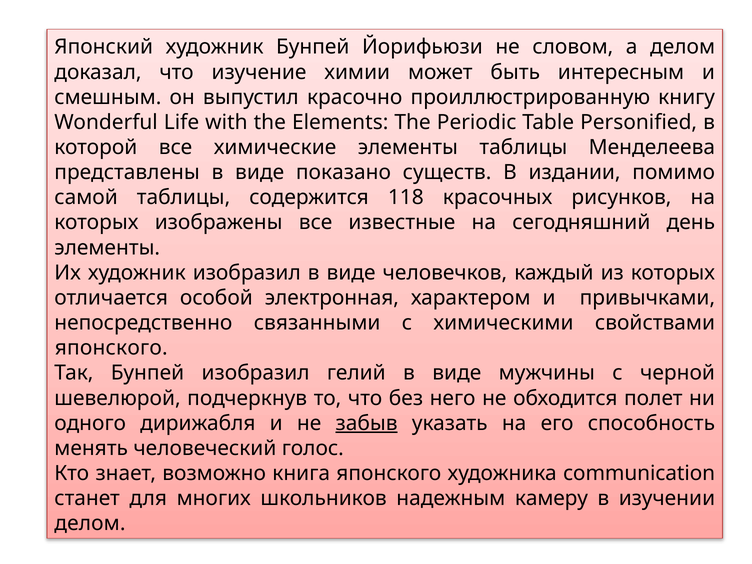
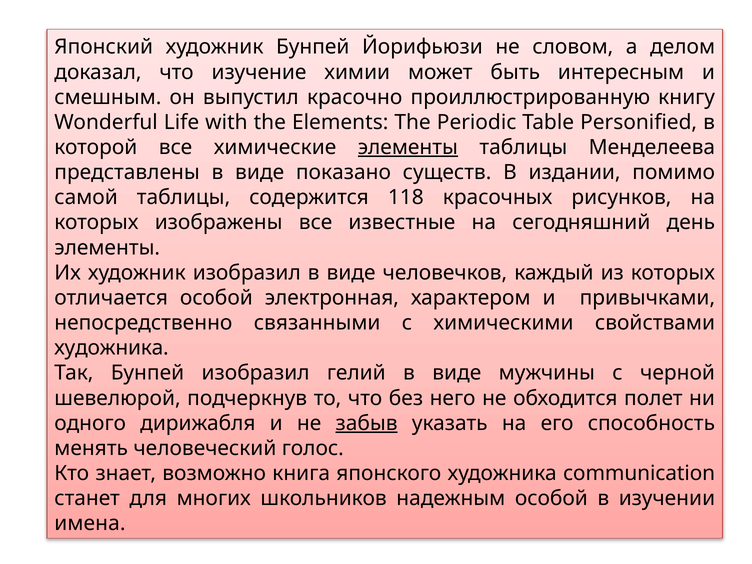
элементы underline: none -> present (408, 147)
японского: японского -> художника (111, 348)
надежным камеру: камеру -> особой (551, 498)
делом: делом -> имена (90, 523)
